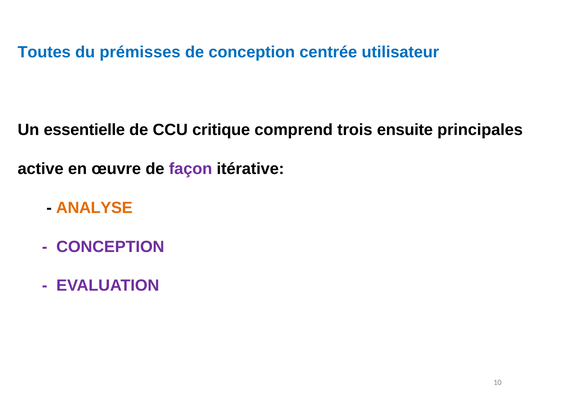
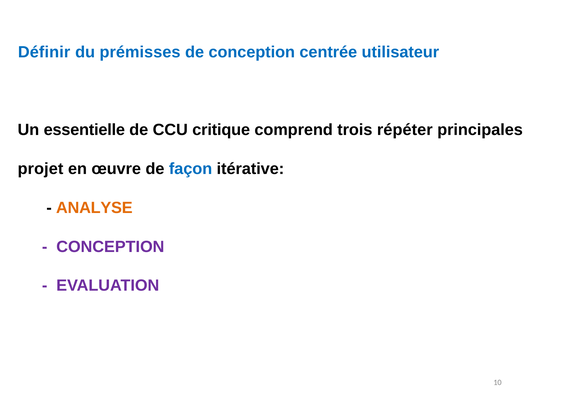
Toutes: Toutes -> Définir (44, 52)
ensuite: ensuite -> répéter (405, 130)
active: active -> projet (40, 169)
façon colour: purple -> blue (191, 169)
